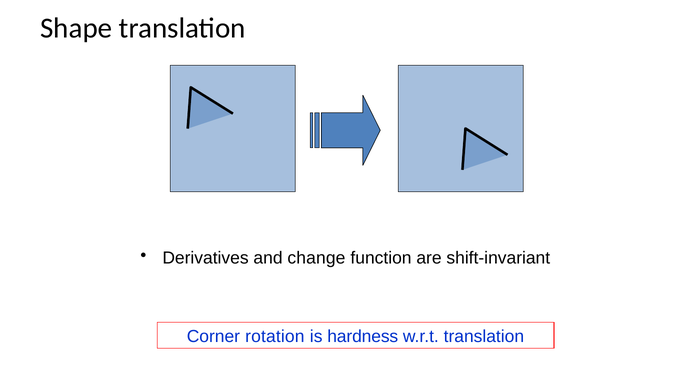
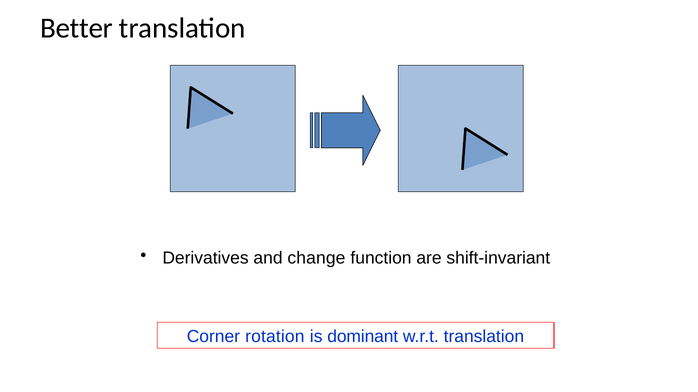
Shape: Shape -> Better (76, 28)
hardness: hardness -> dominant (363, 337)
